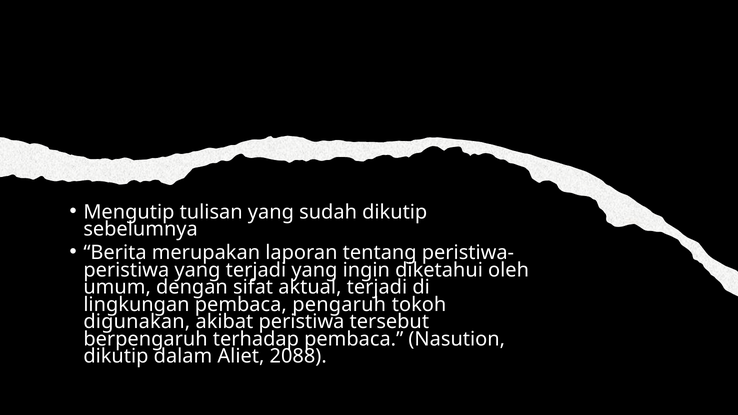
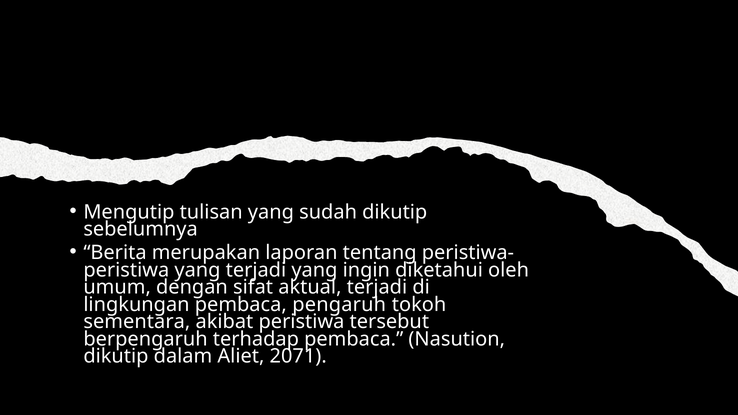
digunakan: digunakan -> sementara (137, 322)
2088: 2088 -> 2071 (298, 356)
